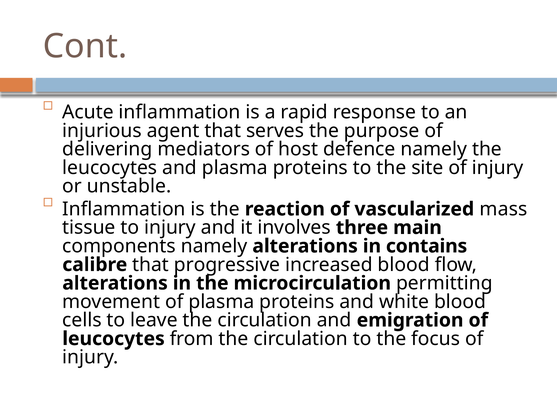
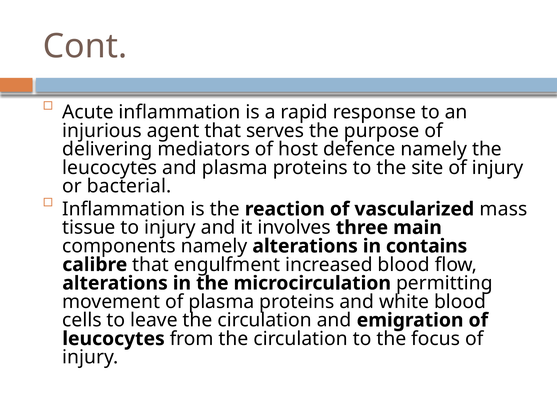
unstable: unstable -> bacterial (129, 187)
progressive: progressive -> engulfment (227, 265)
